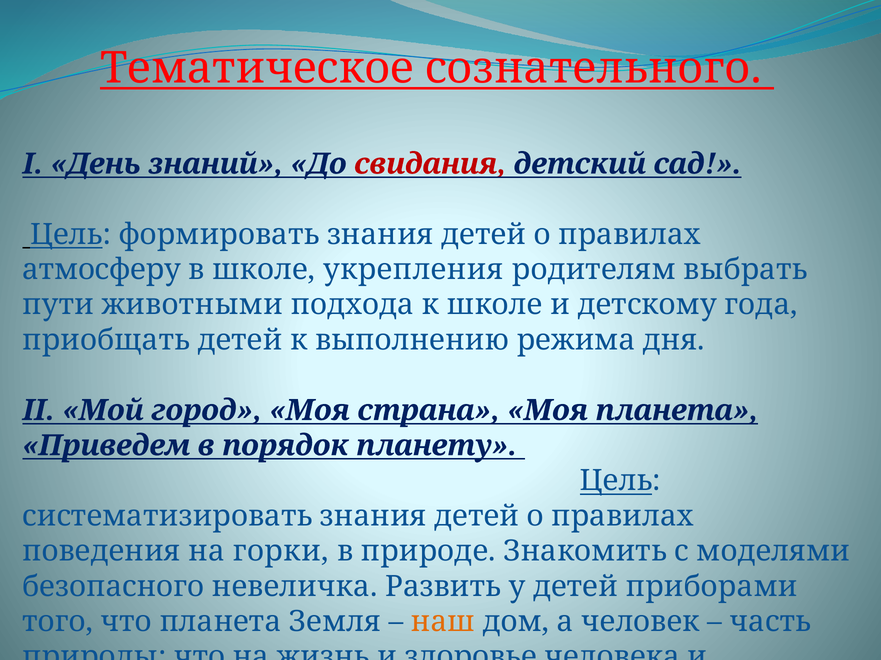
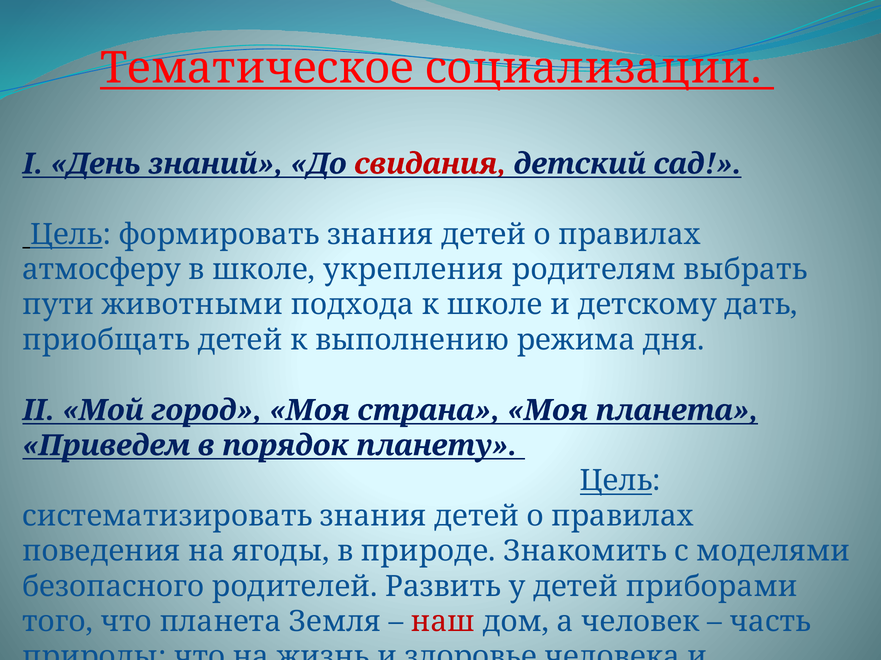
сознательного: сознательного -> социализации (593, 68)
года: года -> дать (761, 305)
горки: горки -> ягоды (281, 552)
невеличка: невеличка -> родителей (295, 587)
наш colour: orange -> red (443, 622)
